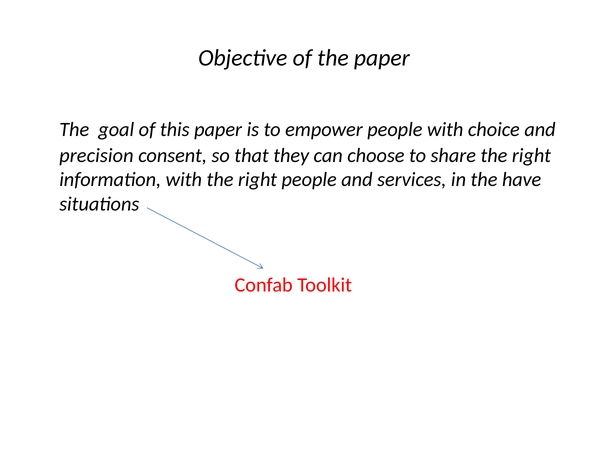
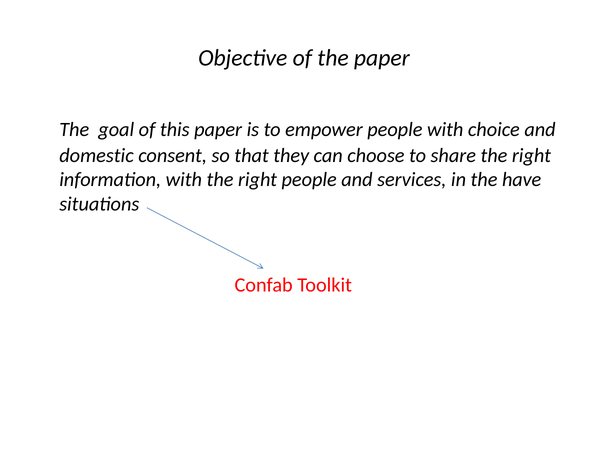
precision: precision -> domestic (96, 155)
